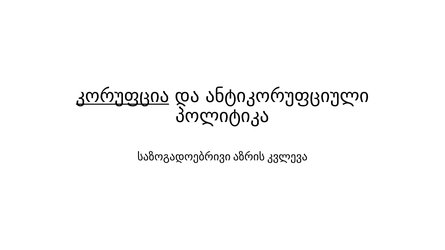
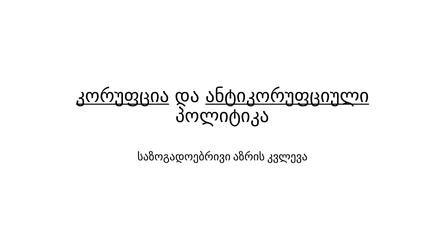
ანტიკორუფციული underline: none -> present (287, 96)
